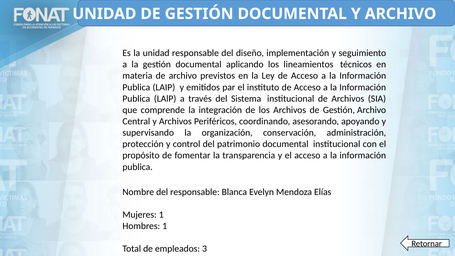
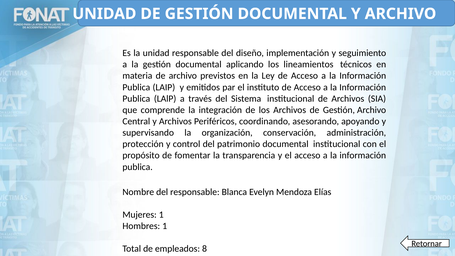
3: 3 -> 8 (205, 249)
